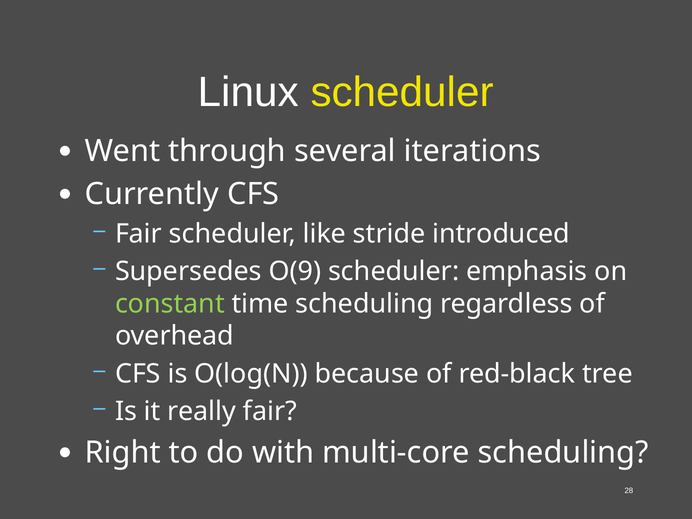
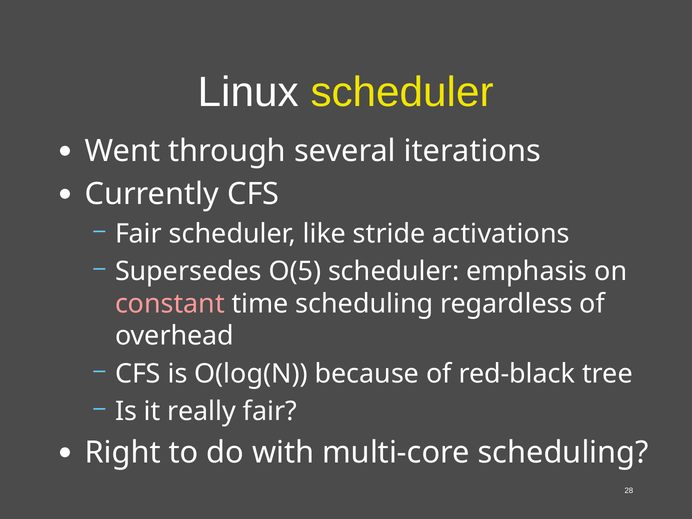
introduced: introduced -> activations (501, 234)
O(9: O(9 -> O(5 (295, 271)
constant colour: light green -> pink (170, 304)
